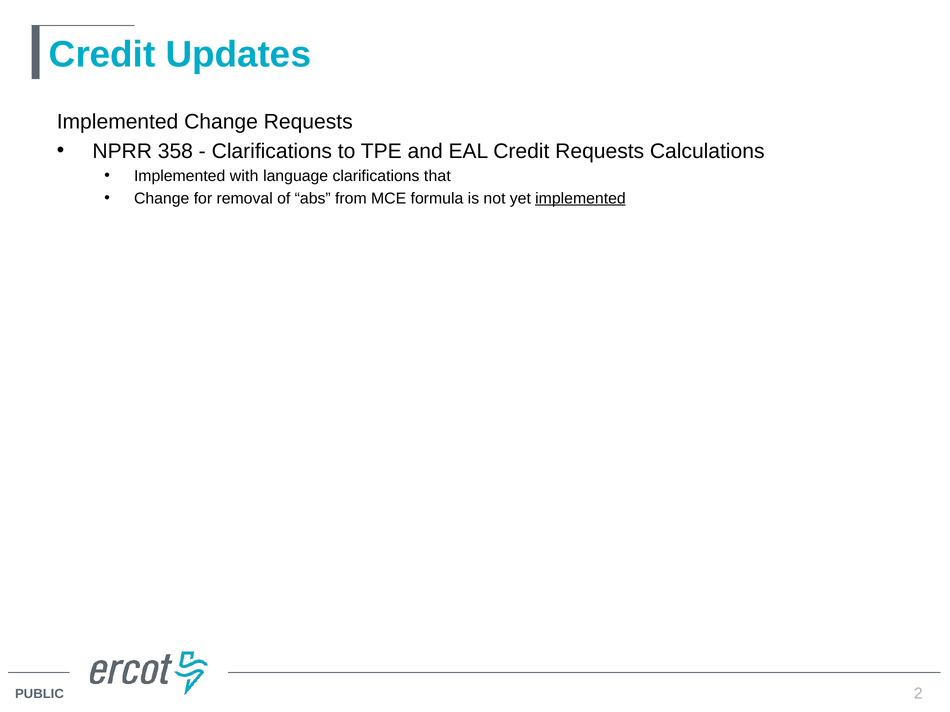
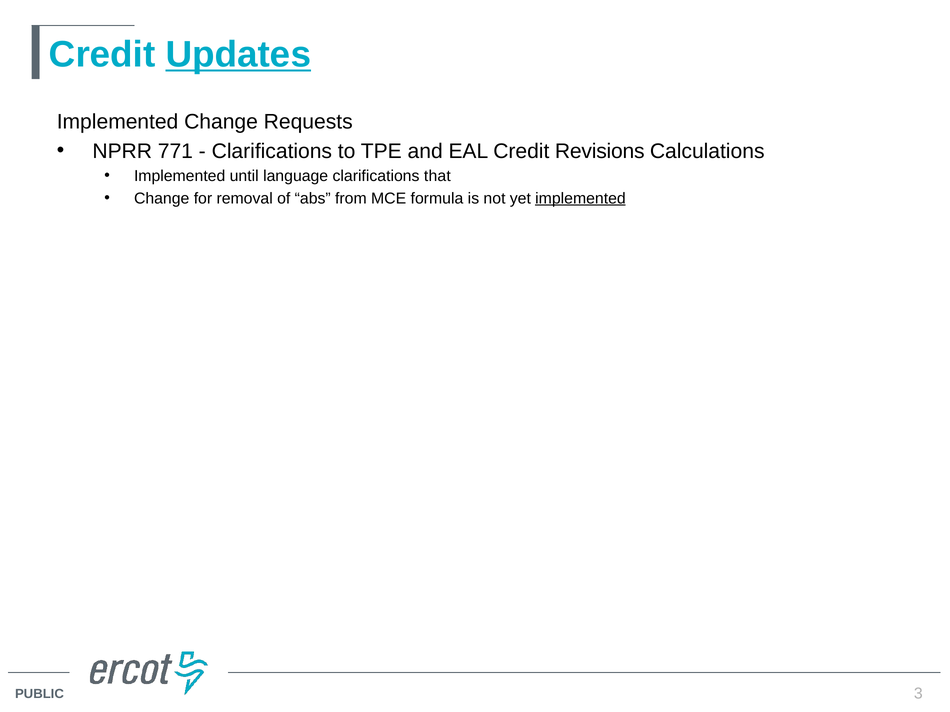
Updates underline: none -> present (238, 55)
358: 358 -> 771 (175, 151)
Credit Requests: Requests -> Revisions (600, 151)
with: with -> until (244, 176)
2: 2 -> 3 (918, 694)
